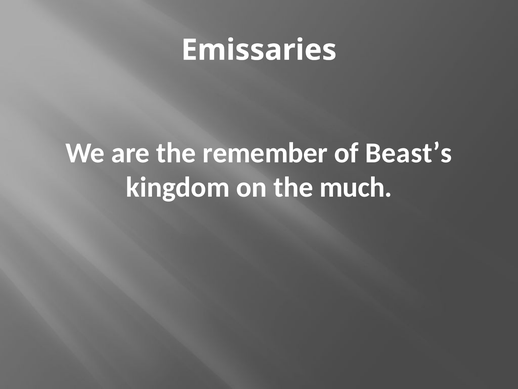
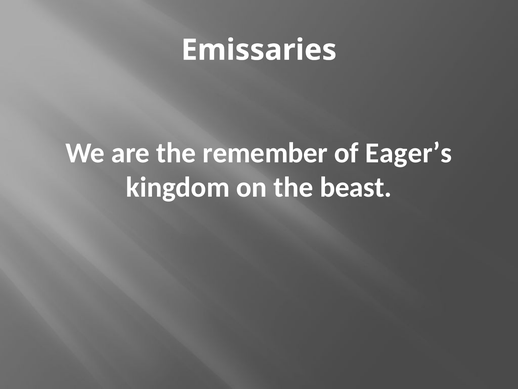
Beast’s: Beast’s -> Eager’s (409, 153)
much: much -> beast (356, 187)
